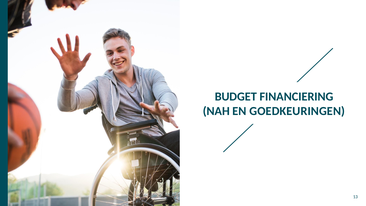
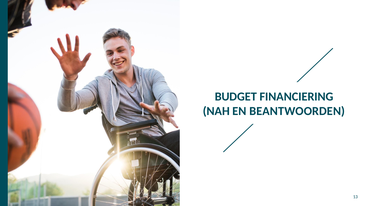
GOEDKEURINGEN: GOEDKEURINGEN -> BEANTWOORDEN (297, 111)
